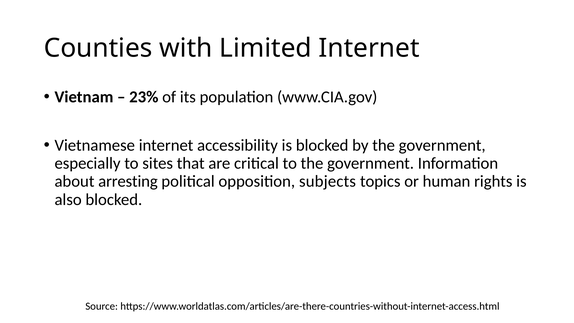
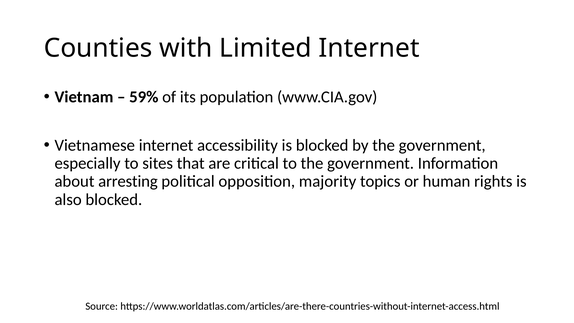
23%: 23% -> 59% (144, 97)
subjects: subjects -> majority (328, 181)
